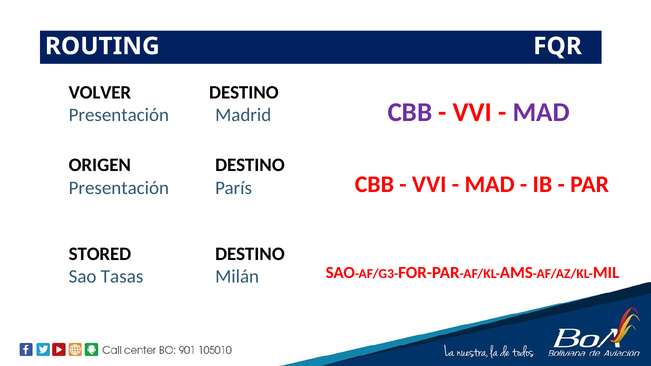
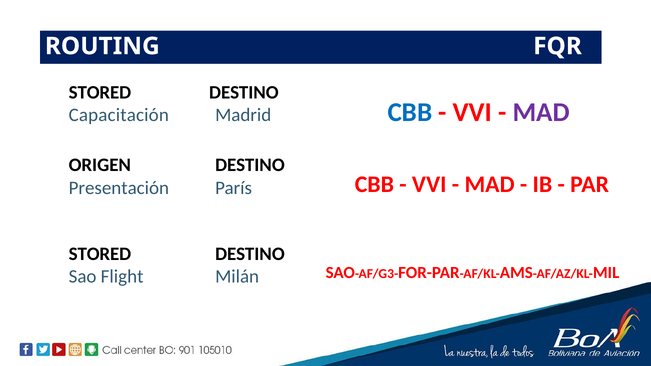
VOLVER: VOLVER -> STORED (100, 92)
Presentación: Presentación -> Capacitación (119, 115)
CBB colour: purple -> blue (410, 112)
Tasas: Tasas -> Flight (122, 277)
